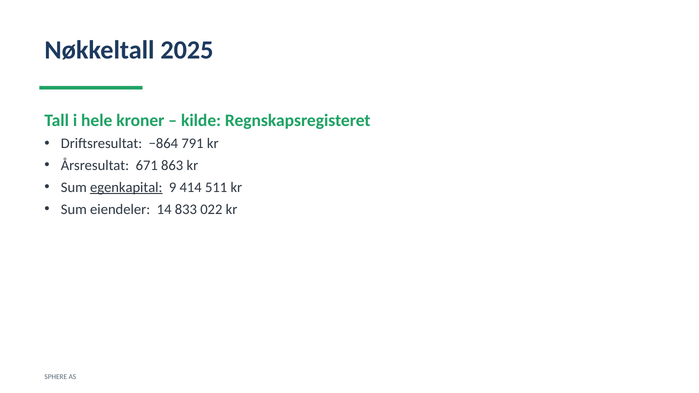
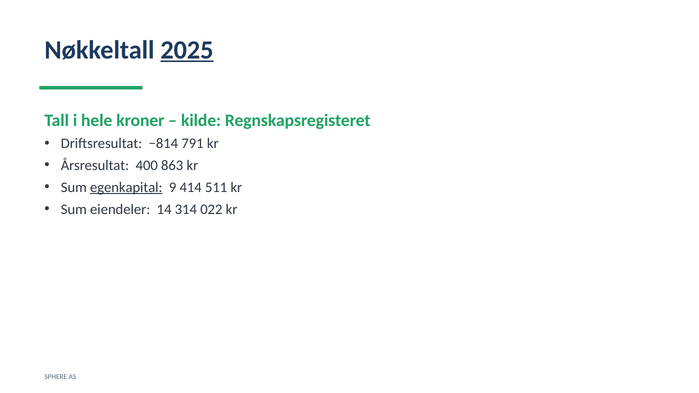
2025 underline: none -> present (187, 50)
−864: −864 -> −814 (163, 144)
671: 671 -> 400 (147, 166)
833: 833 -> 314 (186, 209)
